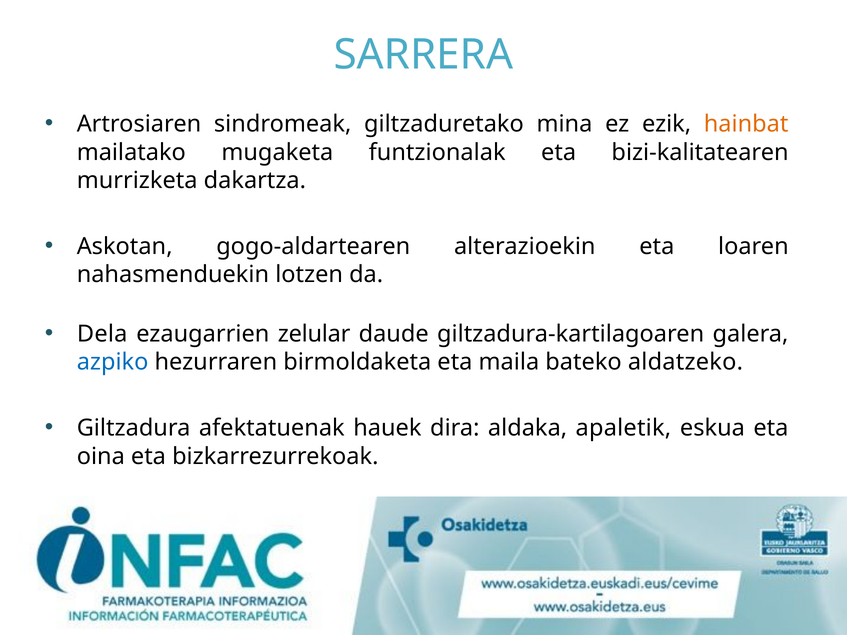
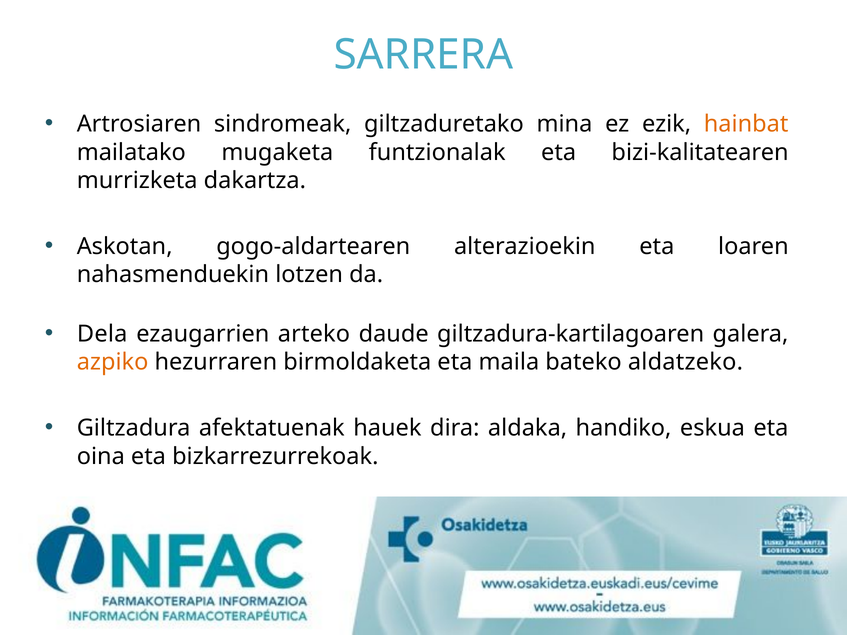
zelular: zelular -> arteko (314, 334)
azpiko colour: blue -> orange (113, 362)
apaletik: apaletik -> handiko (624, 428)
